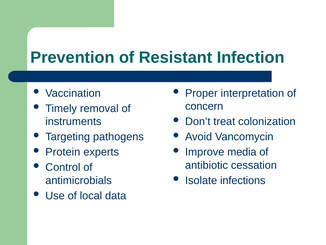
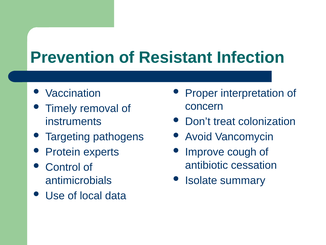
media: media -> cough (242, 152)
infections: infections -> summary (243, 180)
